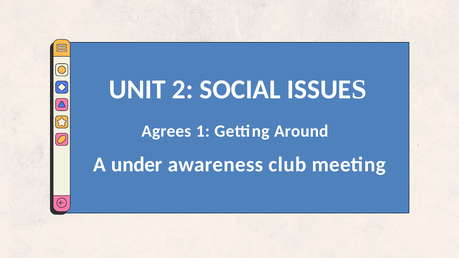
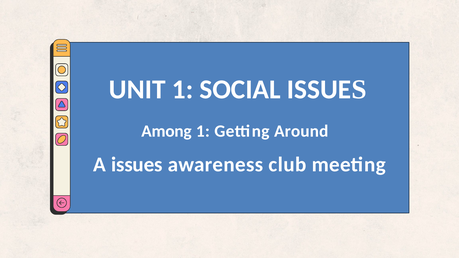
UNIT 2: 2 -> 1 (183, 90)
Agrees: Agrees -> Among (166, 131)
under: under -> issues (137, 165)
